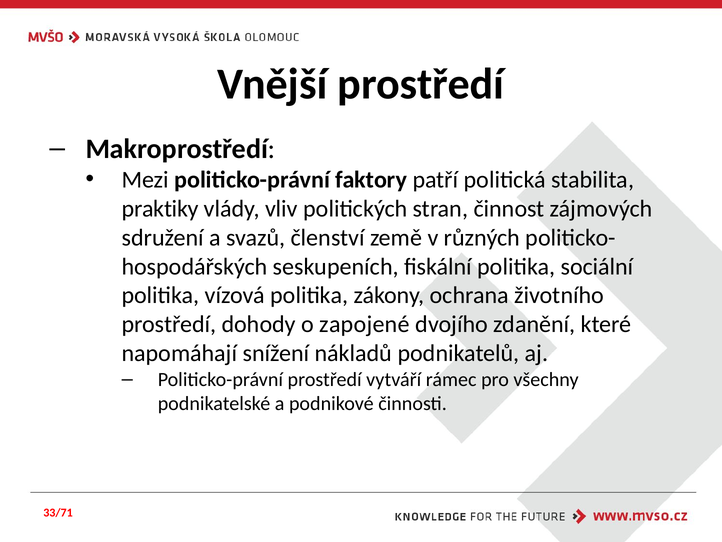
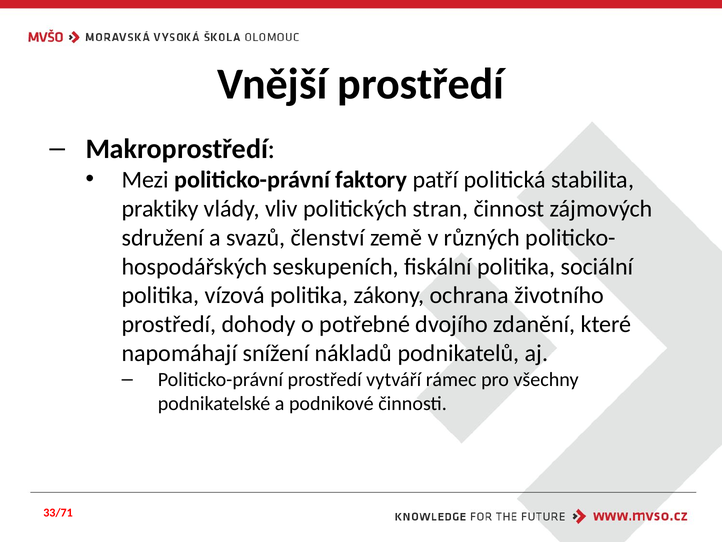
zapojené: zapojené -> potřebné (365, 324)
